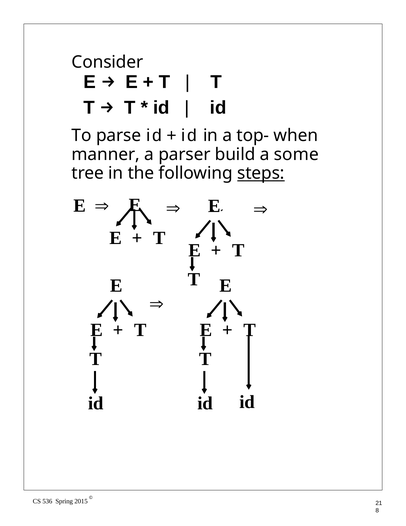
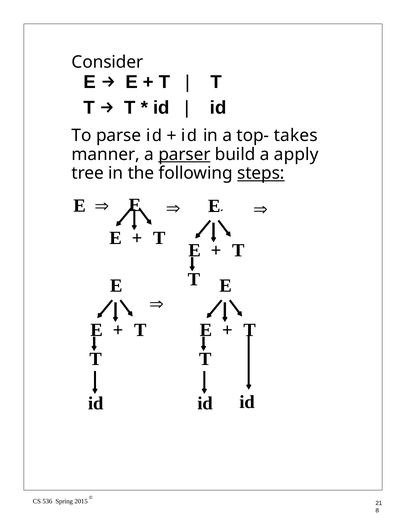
when: when -> takes (296, 135)
parser underline: none -> present (184, 154)
some: some -> apply (296, 154)
